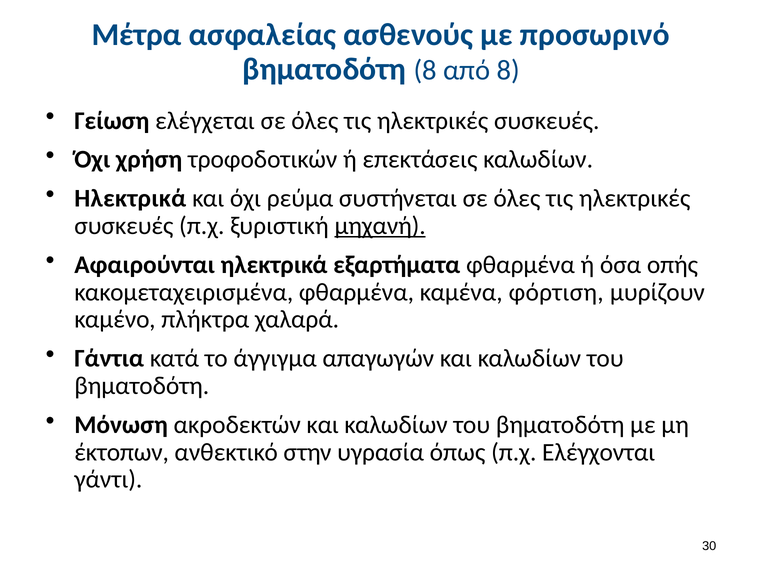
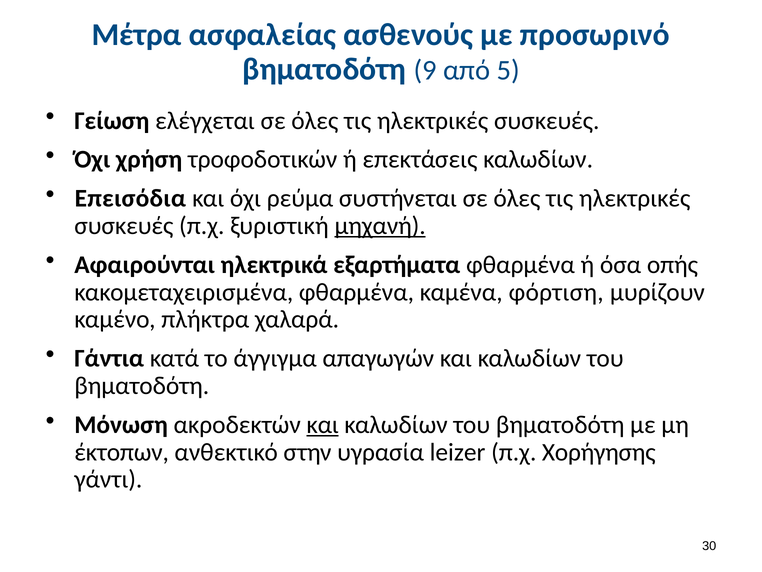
βηματοδότη 8: 8 -> 9 (425, 70)
από 8: 8 -> 5 (508, 70)
Ηλεκτρικά: Ηλεκτρικά -> Επεισόδια (130, 198)
και underline: none -> present (323, 424)
όπως: όπως -> leizer (458, 452)
Ελέγχονται: Ελέγχονται -> Χορήγησης (599, 452)
